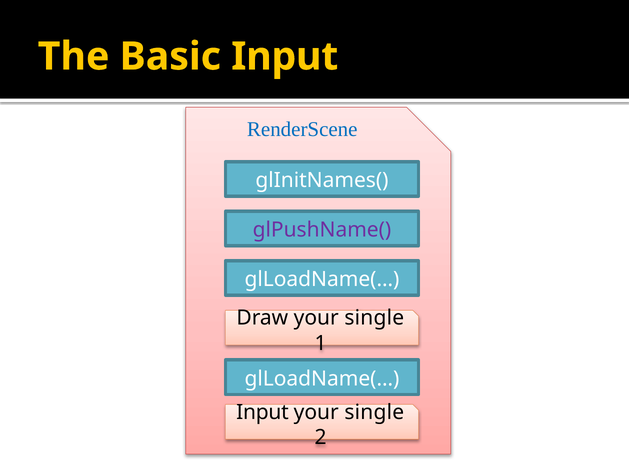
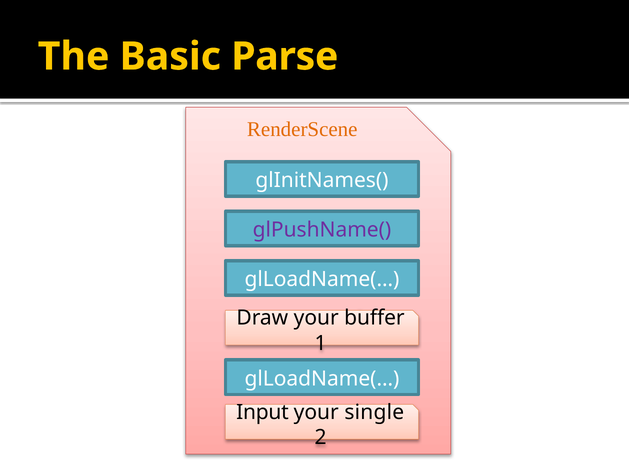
Basic Input: Input -> Parse (285, 57)
RenderScene colour: blue -> orange (302, 129)
Draw your single: single -> buffer (374, 318)
